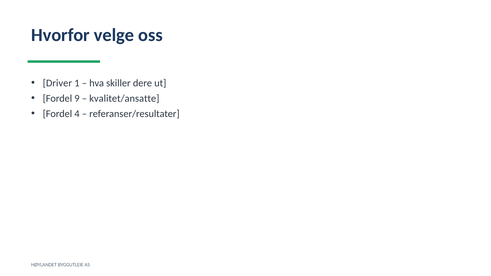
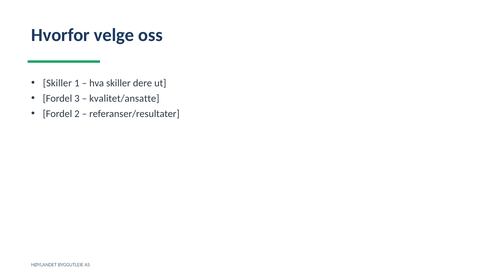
Driver: Driver -> Skiller (57, 83)
9: 9 -> 3 (77, 99)
4: 4 -> 2 (77, 114)
